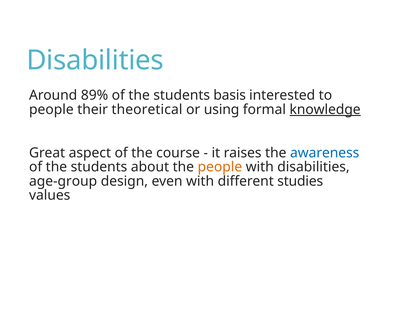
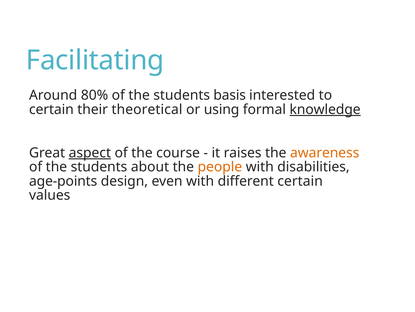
Disabilities: Disabilities -> Facilitating (95, 60)
89%: 89% -> 80% (95, 95)
people: people -> certain (51, 109)
aspect underline: none -> present (90, 152)
awareness colour: blue -> orange (325, 152)
age-group: age-group -> age-points (63, 181)
different studies: studies -> certain (300, 181)
